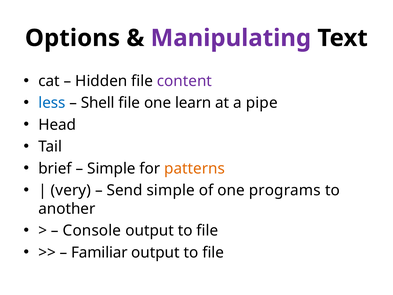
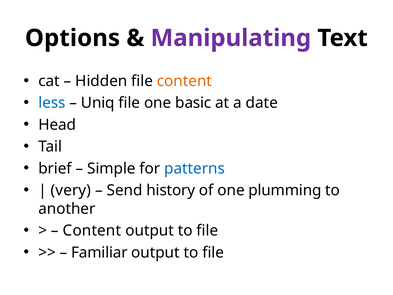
content colour: purple -> orange (184, 81)
Shell: Shell -> Uniq (98, 103)
learn: learn -> basic (193, 103)
pipe: pipe -> date (262, 103)
patterns colour: orange -> blue (195, 168)
Send simple: simple -> history (171, 190)
programs: programs -> plumming (285, 190)
Console: Console -> Content (92, 230)
